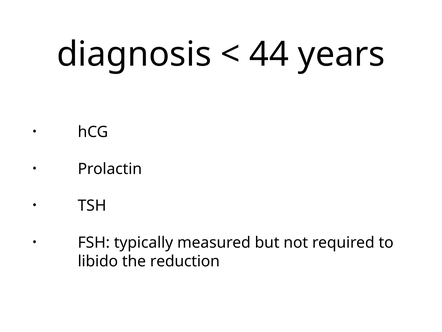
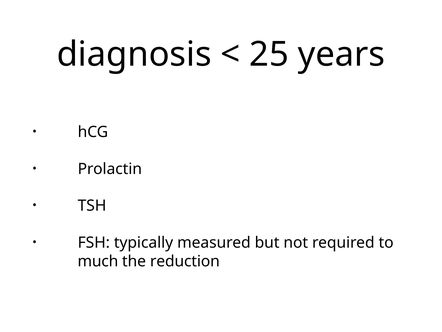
44: 44 -> 25 (269, 54)
libido: libido -> much (98, 261)
